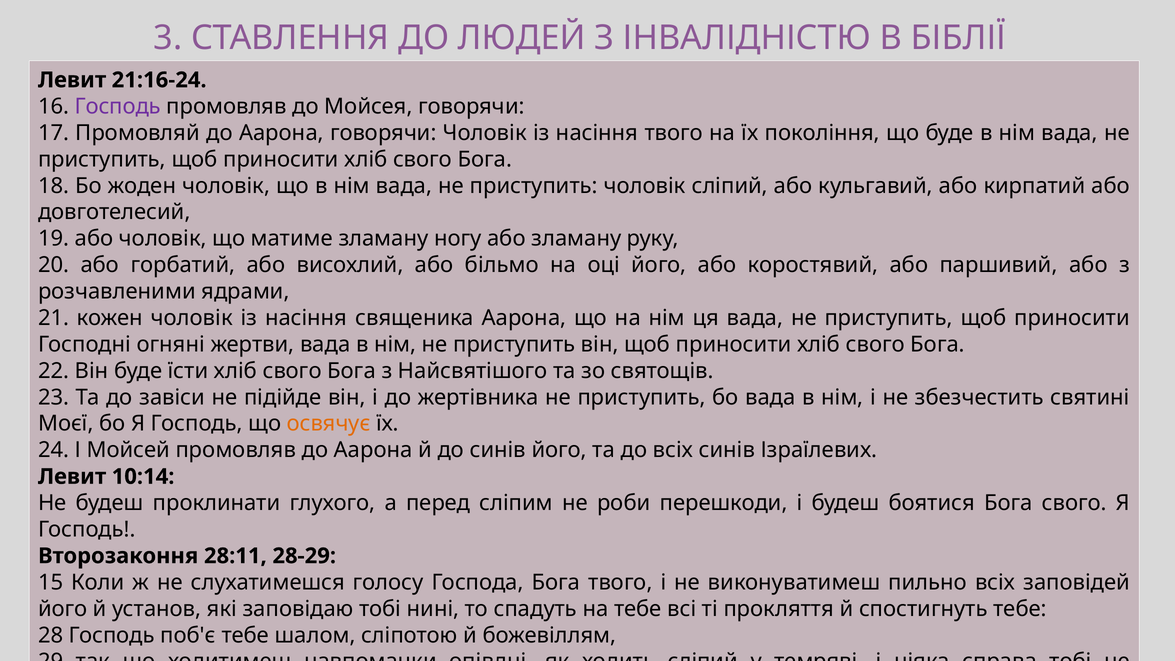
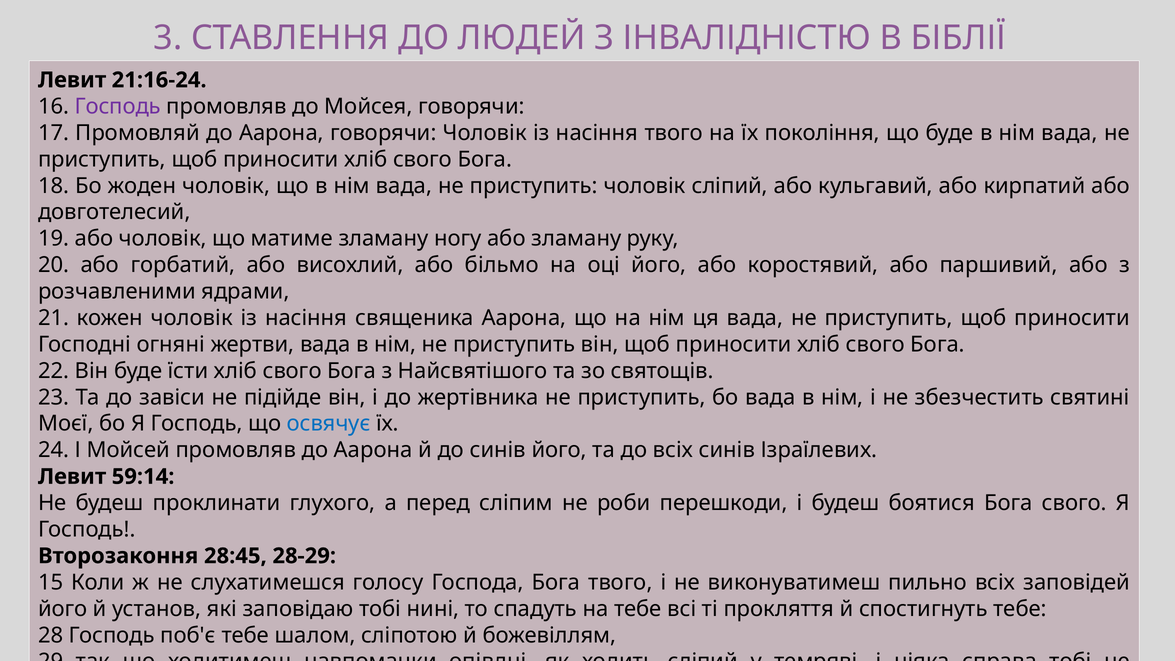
освячує colour: orange -> blue (329, 424)
10:14: 10:14 -> 59:14 (143, 477)
28:11: 28:11 -> 28:45 (235, 556)
